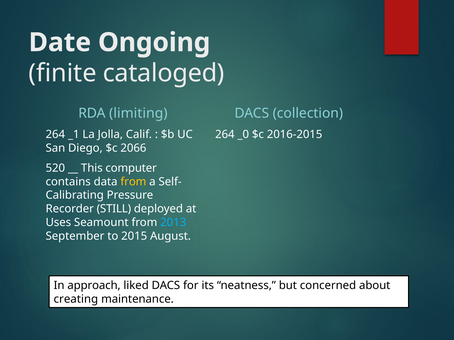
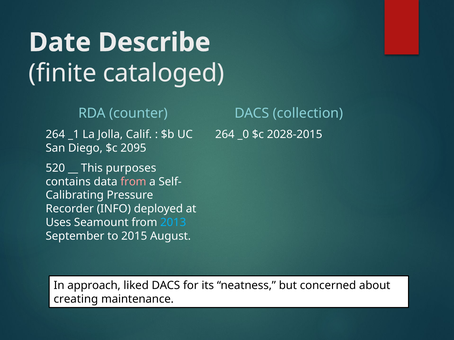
Ongoing: Ongoing -> Describe (154, 43)
limiting: limiting -> counter (138, 114)
2016-2015: 2016-2015 -> 2028-2015 (295, 135)
2066: 2066 -> 2095 (133, 148)
computer: computer -> purposes (131, 168)
from colour: yellow -> pink (133, 182)
STILL: STILL -> INFO (114, 209)
